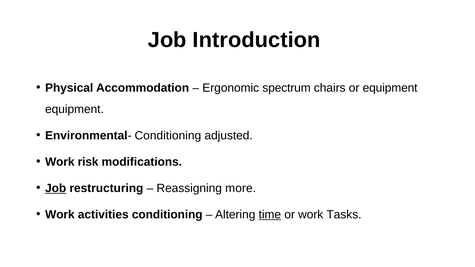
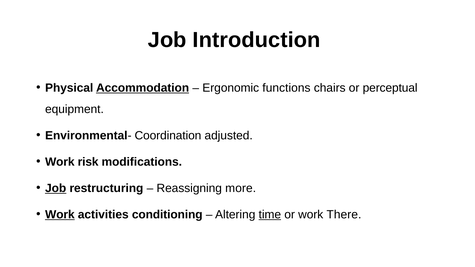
Accommodation underline: none -> present (143, 88)
spectrum: spectrum -> functions (286, 88)
or equipment: equipment -> perceptual (390, 88)
Environmental- Conditioning: Conditioning -> Coordination (168, 136)
Work underline: none -> present (60, 215)
Tasks: Tasks -> There (344, 215)
